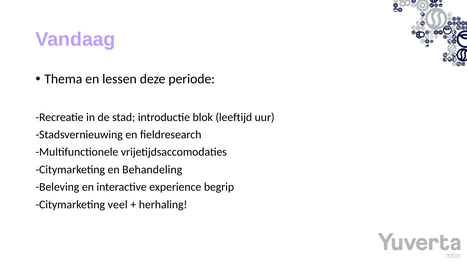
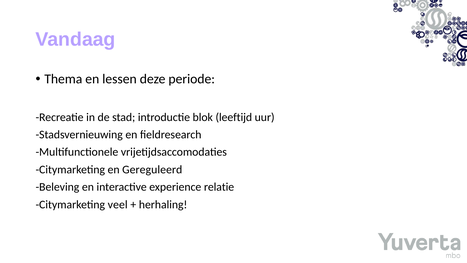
Behandeling: Behandeling -> Gereguleerd (152, 169)
begrip: begrip -> relatie (219, 187)
